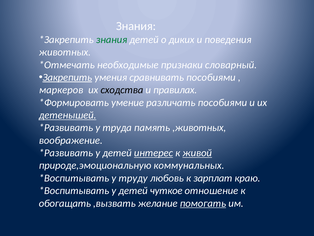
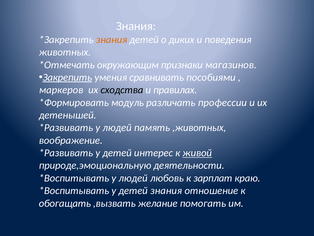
знания colour: green -> orange (112, 40)
необходимые: необходимые -> окружающим (128, 65)
словарный: словарный -> магазинов (231, 65)
умение: умение -> модуль (128, 102)
различать пособиями: пособиями -> профессии (222, 102)
детенышей underline: present -> none (68, 115)
труда: труда -> людей (117, 127)
интерес underline: present -> none (153, 153)
коммунальных: коммунальных -> деятельности (189, 165)
труду: труду -> людей (133, 178)
детей чуткое: чуткое -> знания (166, 190)
помогать underline: present -> none (203, 203)
